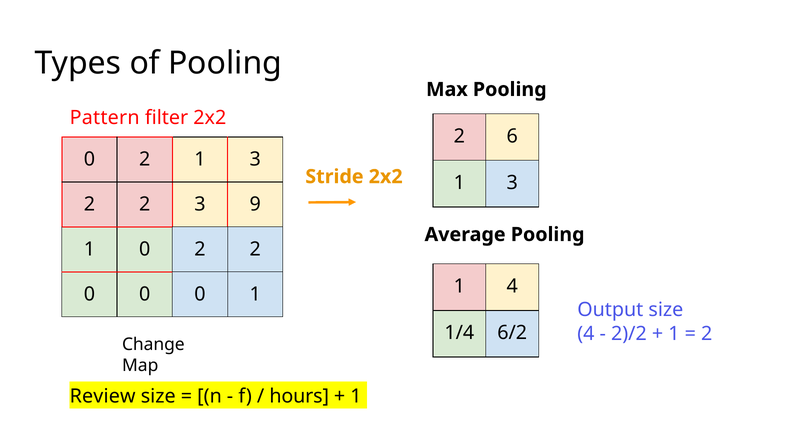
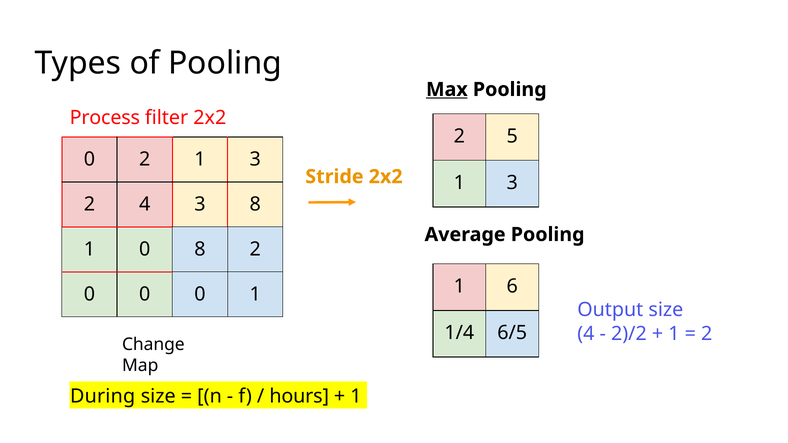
Max underline: none -> present (447, 90)
Pattern: Pattern -> Process (105, 118)
6: 6 -> 5 (512, 136)
2: 2 -> 4 (145, 204)
3 9: 9 -> 8 (255, 204)
1 0 2: 2 -> 8 (200, 249)
1 4: 4 -> 6 (512, 286)
6/2: 6/2 -> 6/5 (512, 333)
Review: Review -> During (103, 396)
